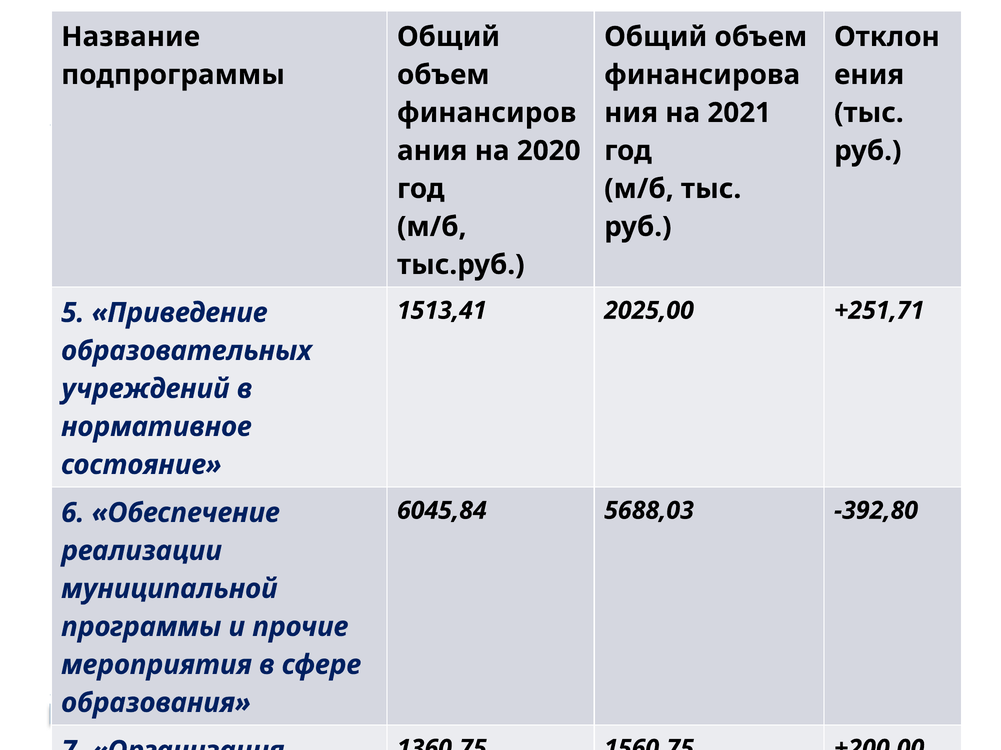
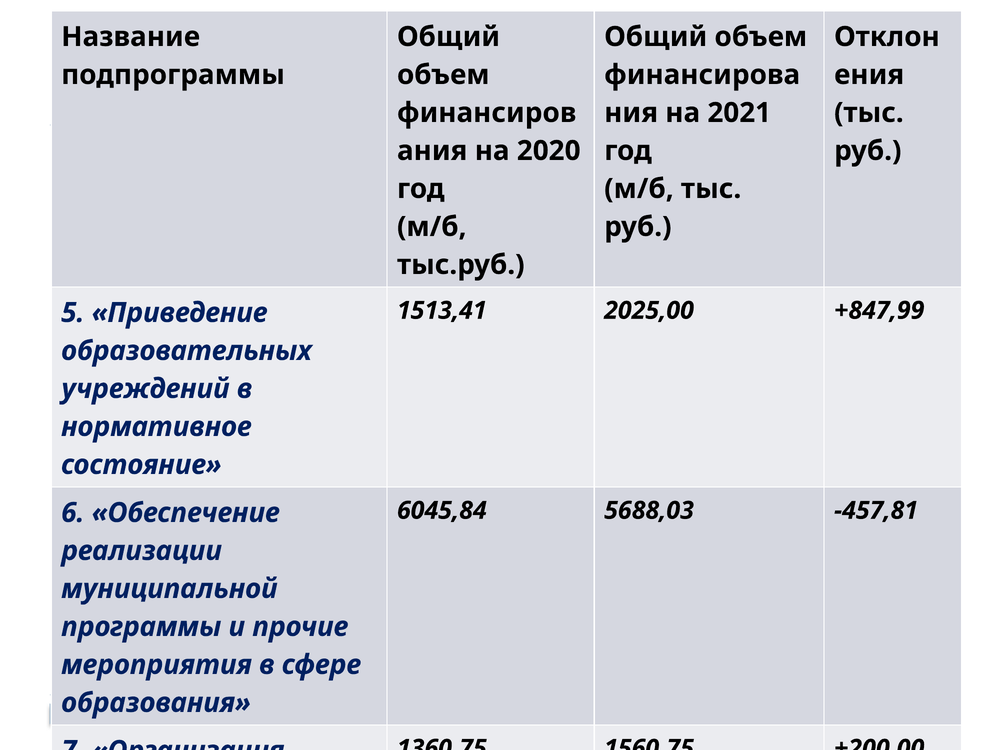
+251,71: +251,71 -> +847,99 (879, 311)
-392,80: -392,80 -> -457,81 (876, 511)
